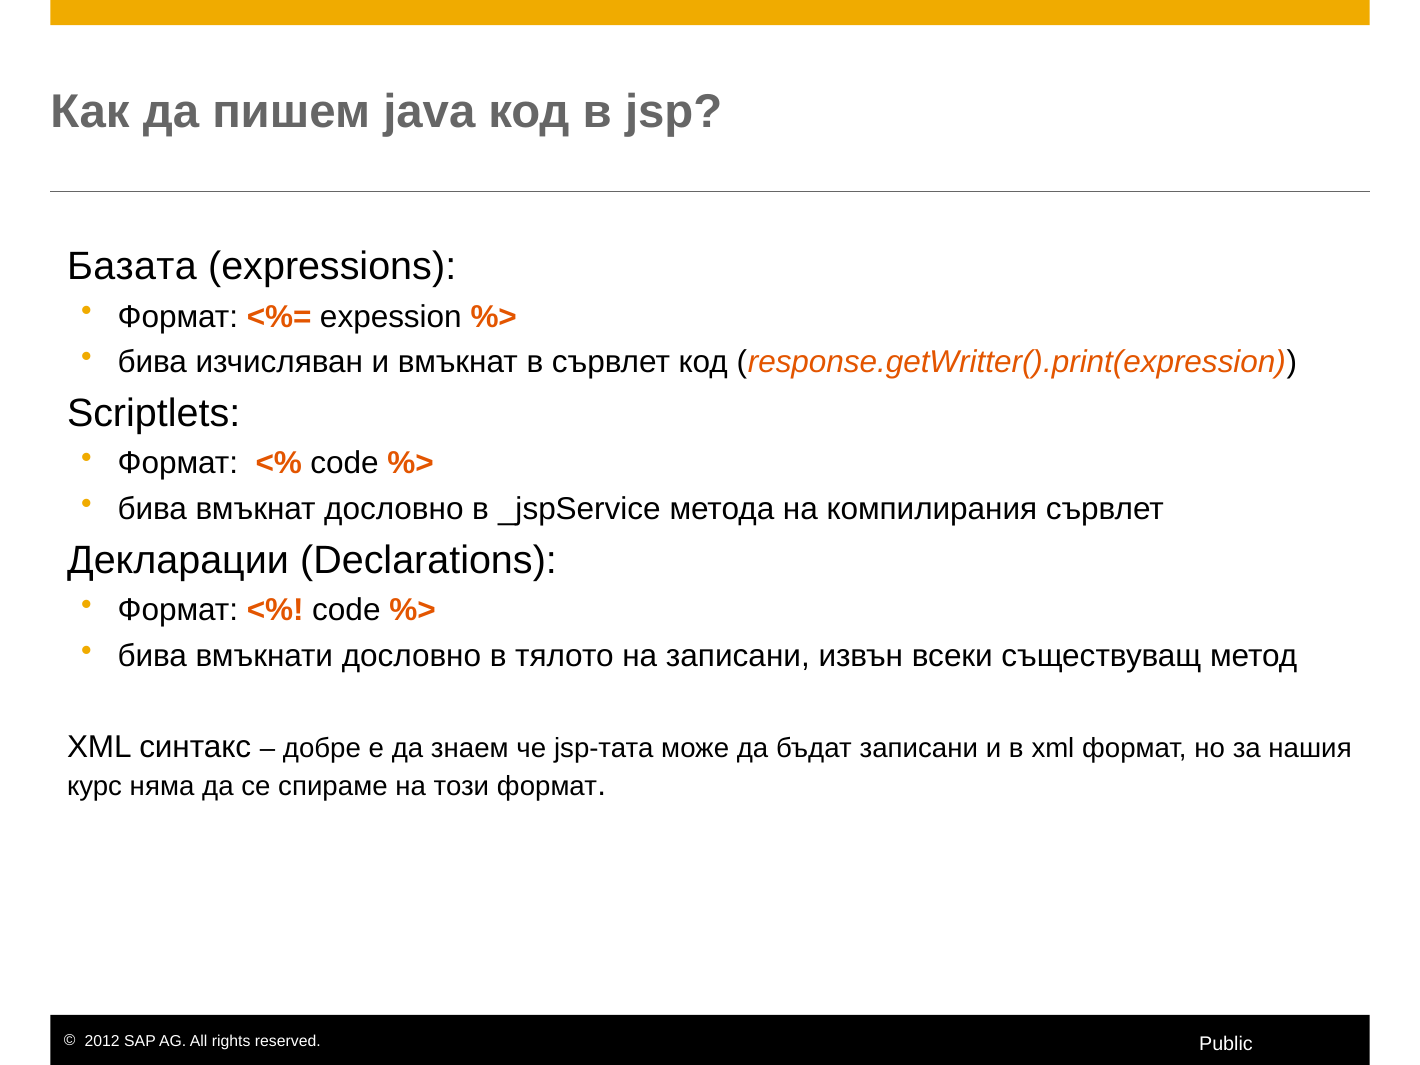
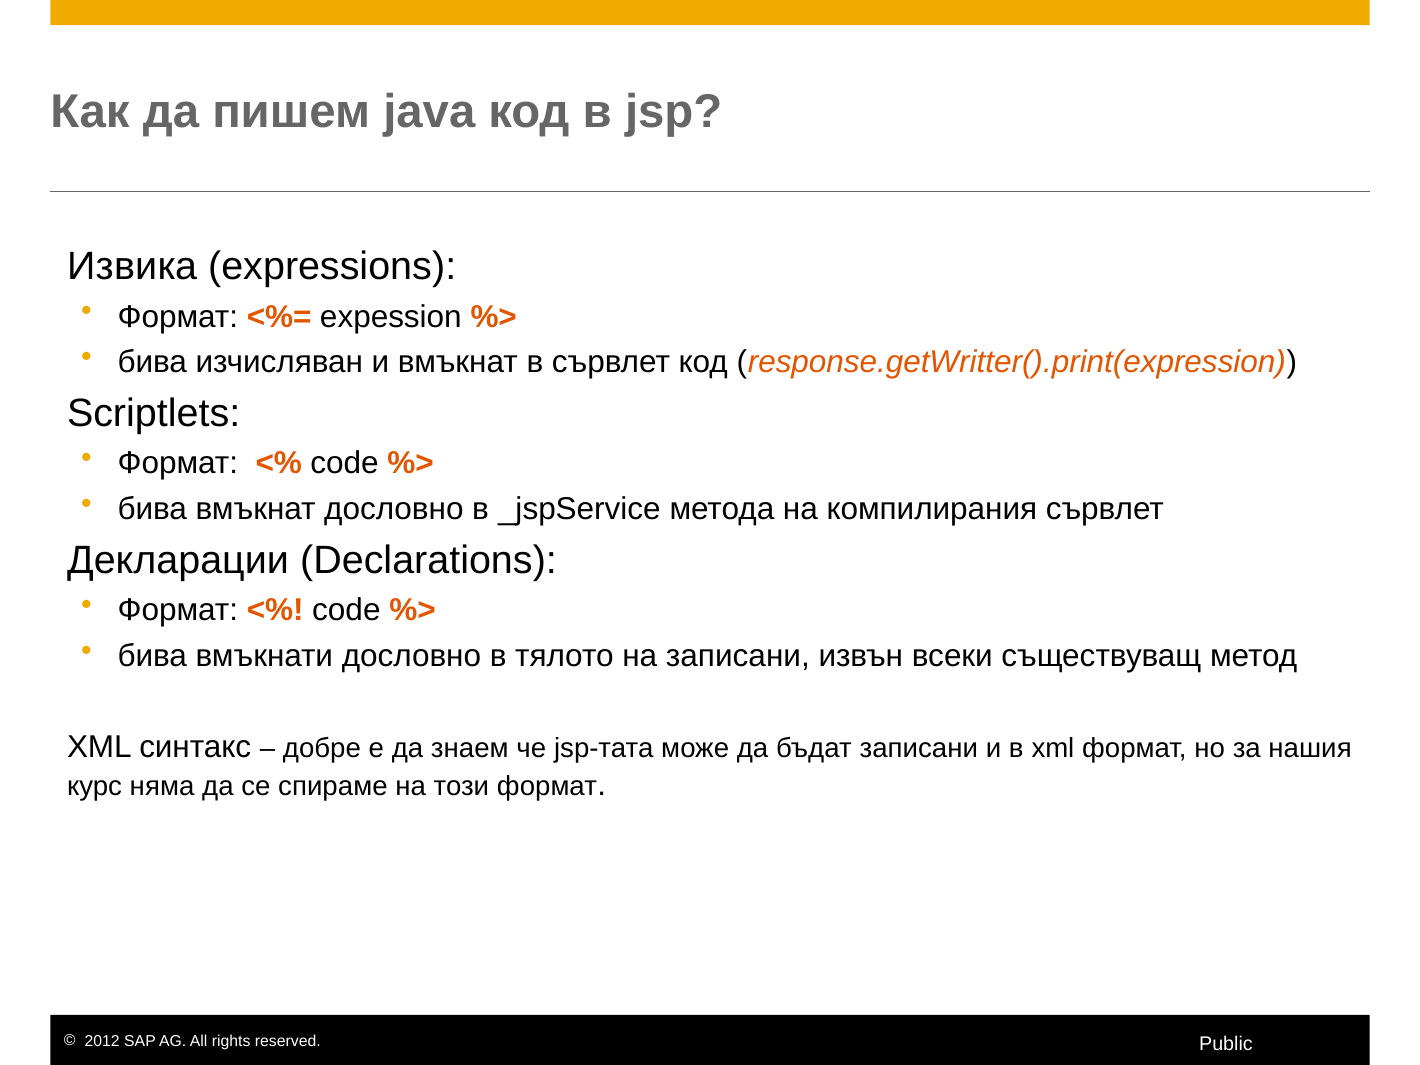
Базата: Базата -> Извика (132, 267)
